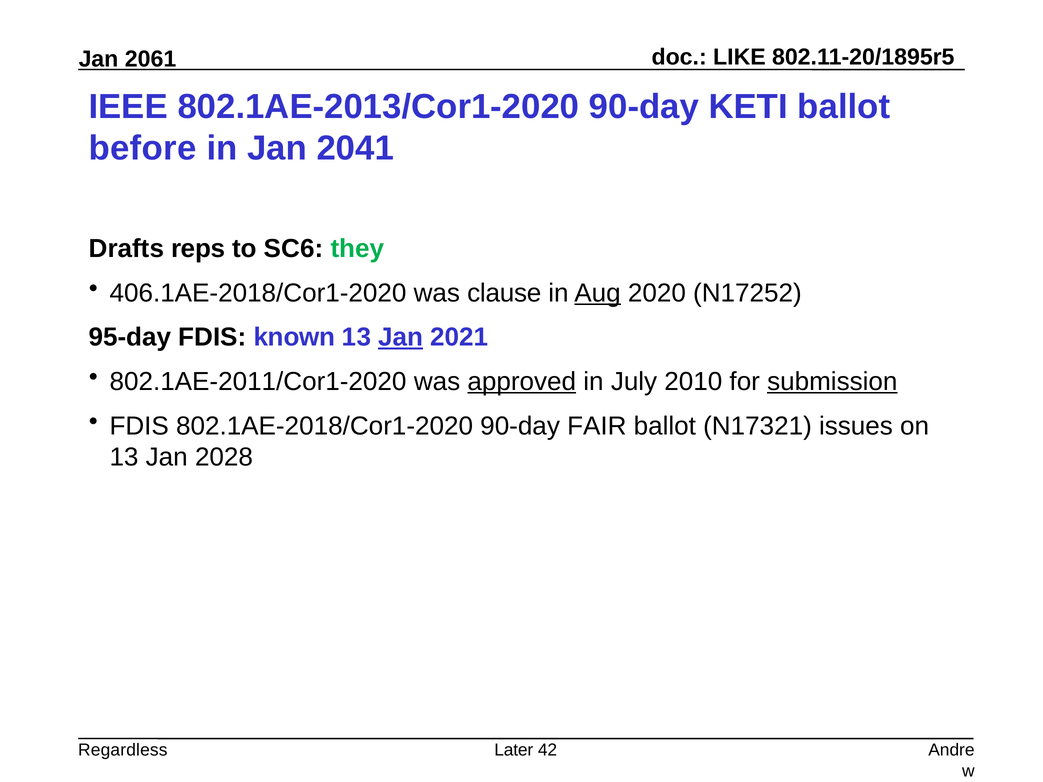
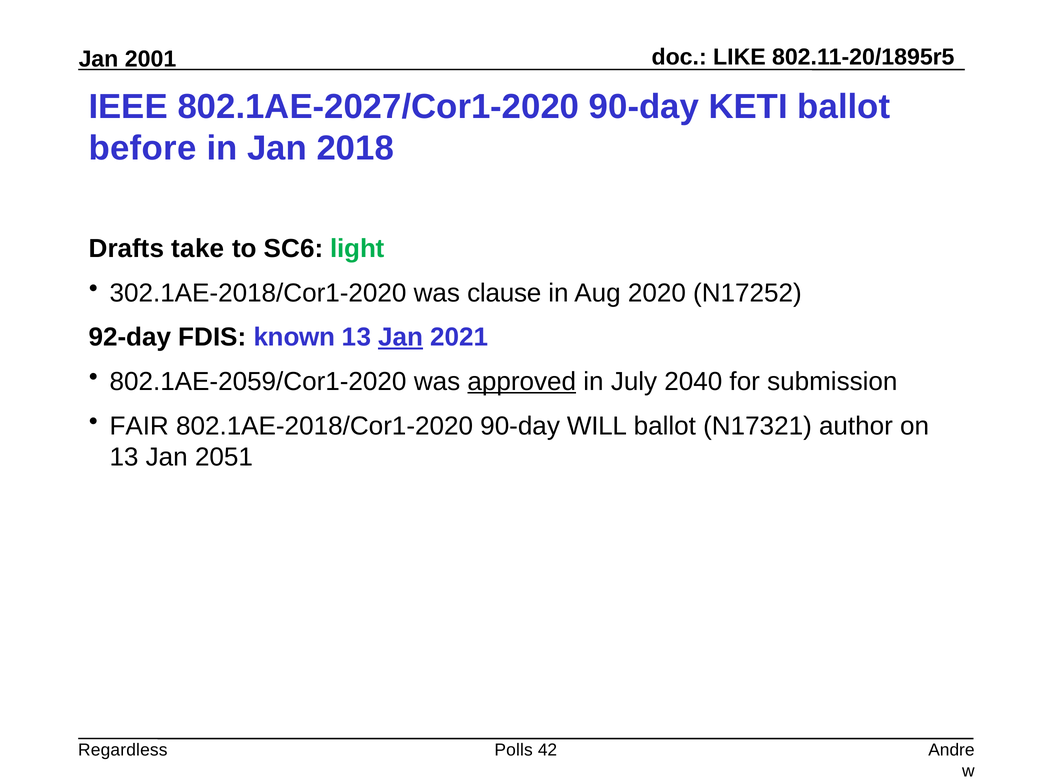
2061: 2061 -> 2001 (151, 59)
802.1AE-2013/Cor1-2020: 802.1AE-2013/Cor1-2020 -> 802.1AE-2027/Cor1-2020 (378, 107)
2041: 2041 -> 2018 (355, 149)
reps: reps -> take (198, 249)
they: they -> light (357, 249)
406.1AE-2018/Cor1-2020: 406.1AE-2018/Cor1-2020 -> 302.1AE-2018/Cor1-2020 (258, 293)
Aug underline: present -> none (598, 293)
95-day: 95-day -> 92-day (130, 337)
802.1AE-2011/Cor1-2020: 802.1AE-2011/Cor1-2020 -> 802.1AE-2059/Cor1-2020 (258, 382)
2010: 2010 -> 2040 (693, 382)
submission underline: present -> none (832, 382)
FDIS: FDIS -> FAIR (139, 426)
FAIR: FAIR -> WILL (597, 426)
issues: issues -> author (856, 426)
2028: 2028 -> 2051 (224, 457)
Later: Later -> Polls (514, 750)
